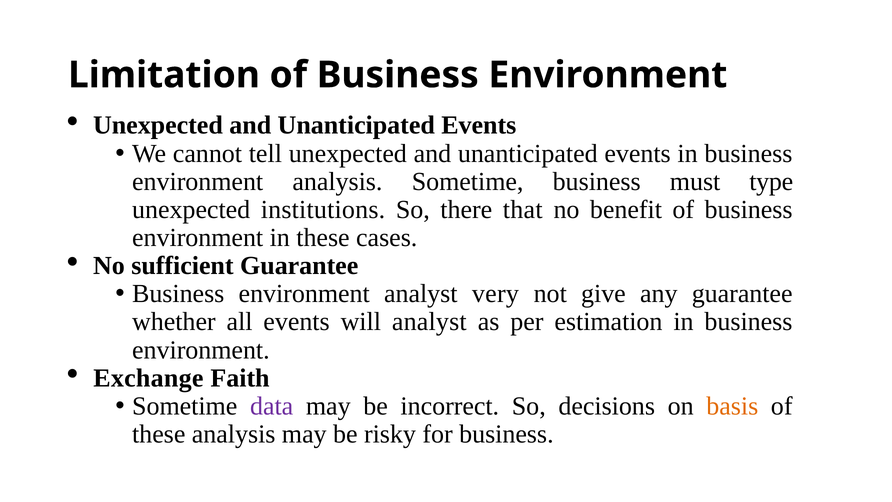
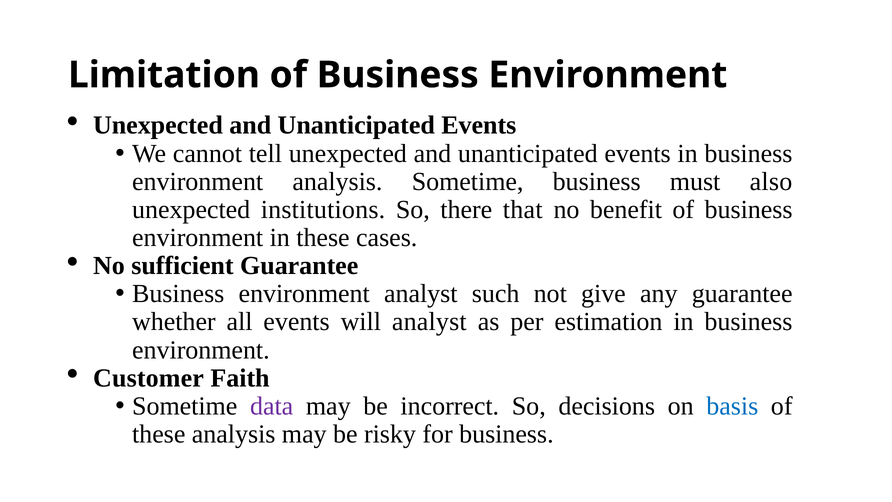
type: type -> also (771, 181)
very: very -> such (496, 294)
Exchange: Exchange -> Customer (148, 378)
basis colour: orange -> blue (732, 406)
